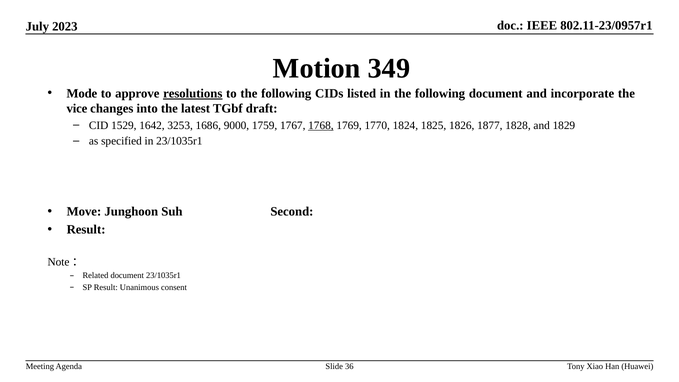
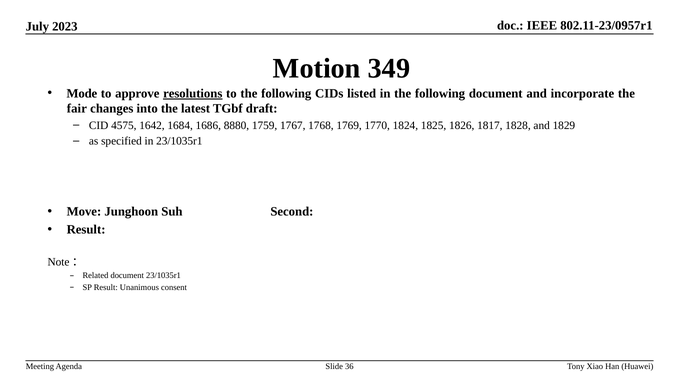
vice: vice -> fair (77, 109)
1529: 1529 -> 4575 (124, 125)
3253: 3253 -> 1684 (180, 125)
9000: 9000 -> 8880 (236, 125)
1768 underline: present -> none (321, 125)
1877: 1877 -> 1817 (490, 125)
